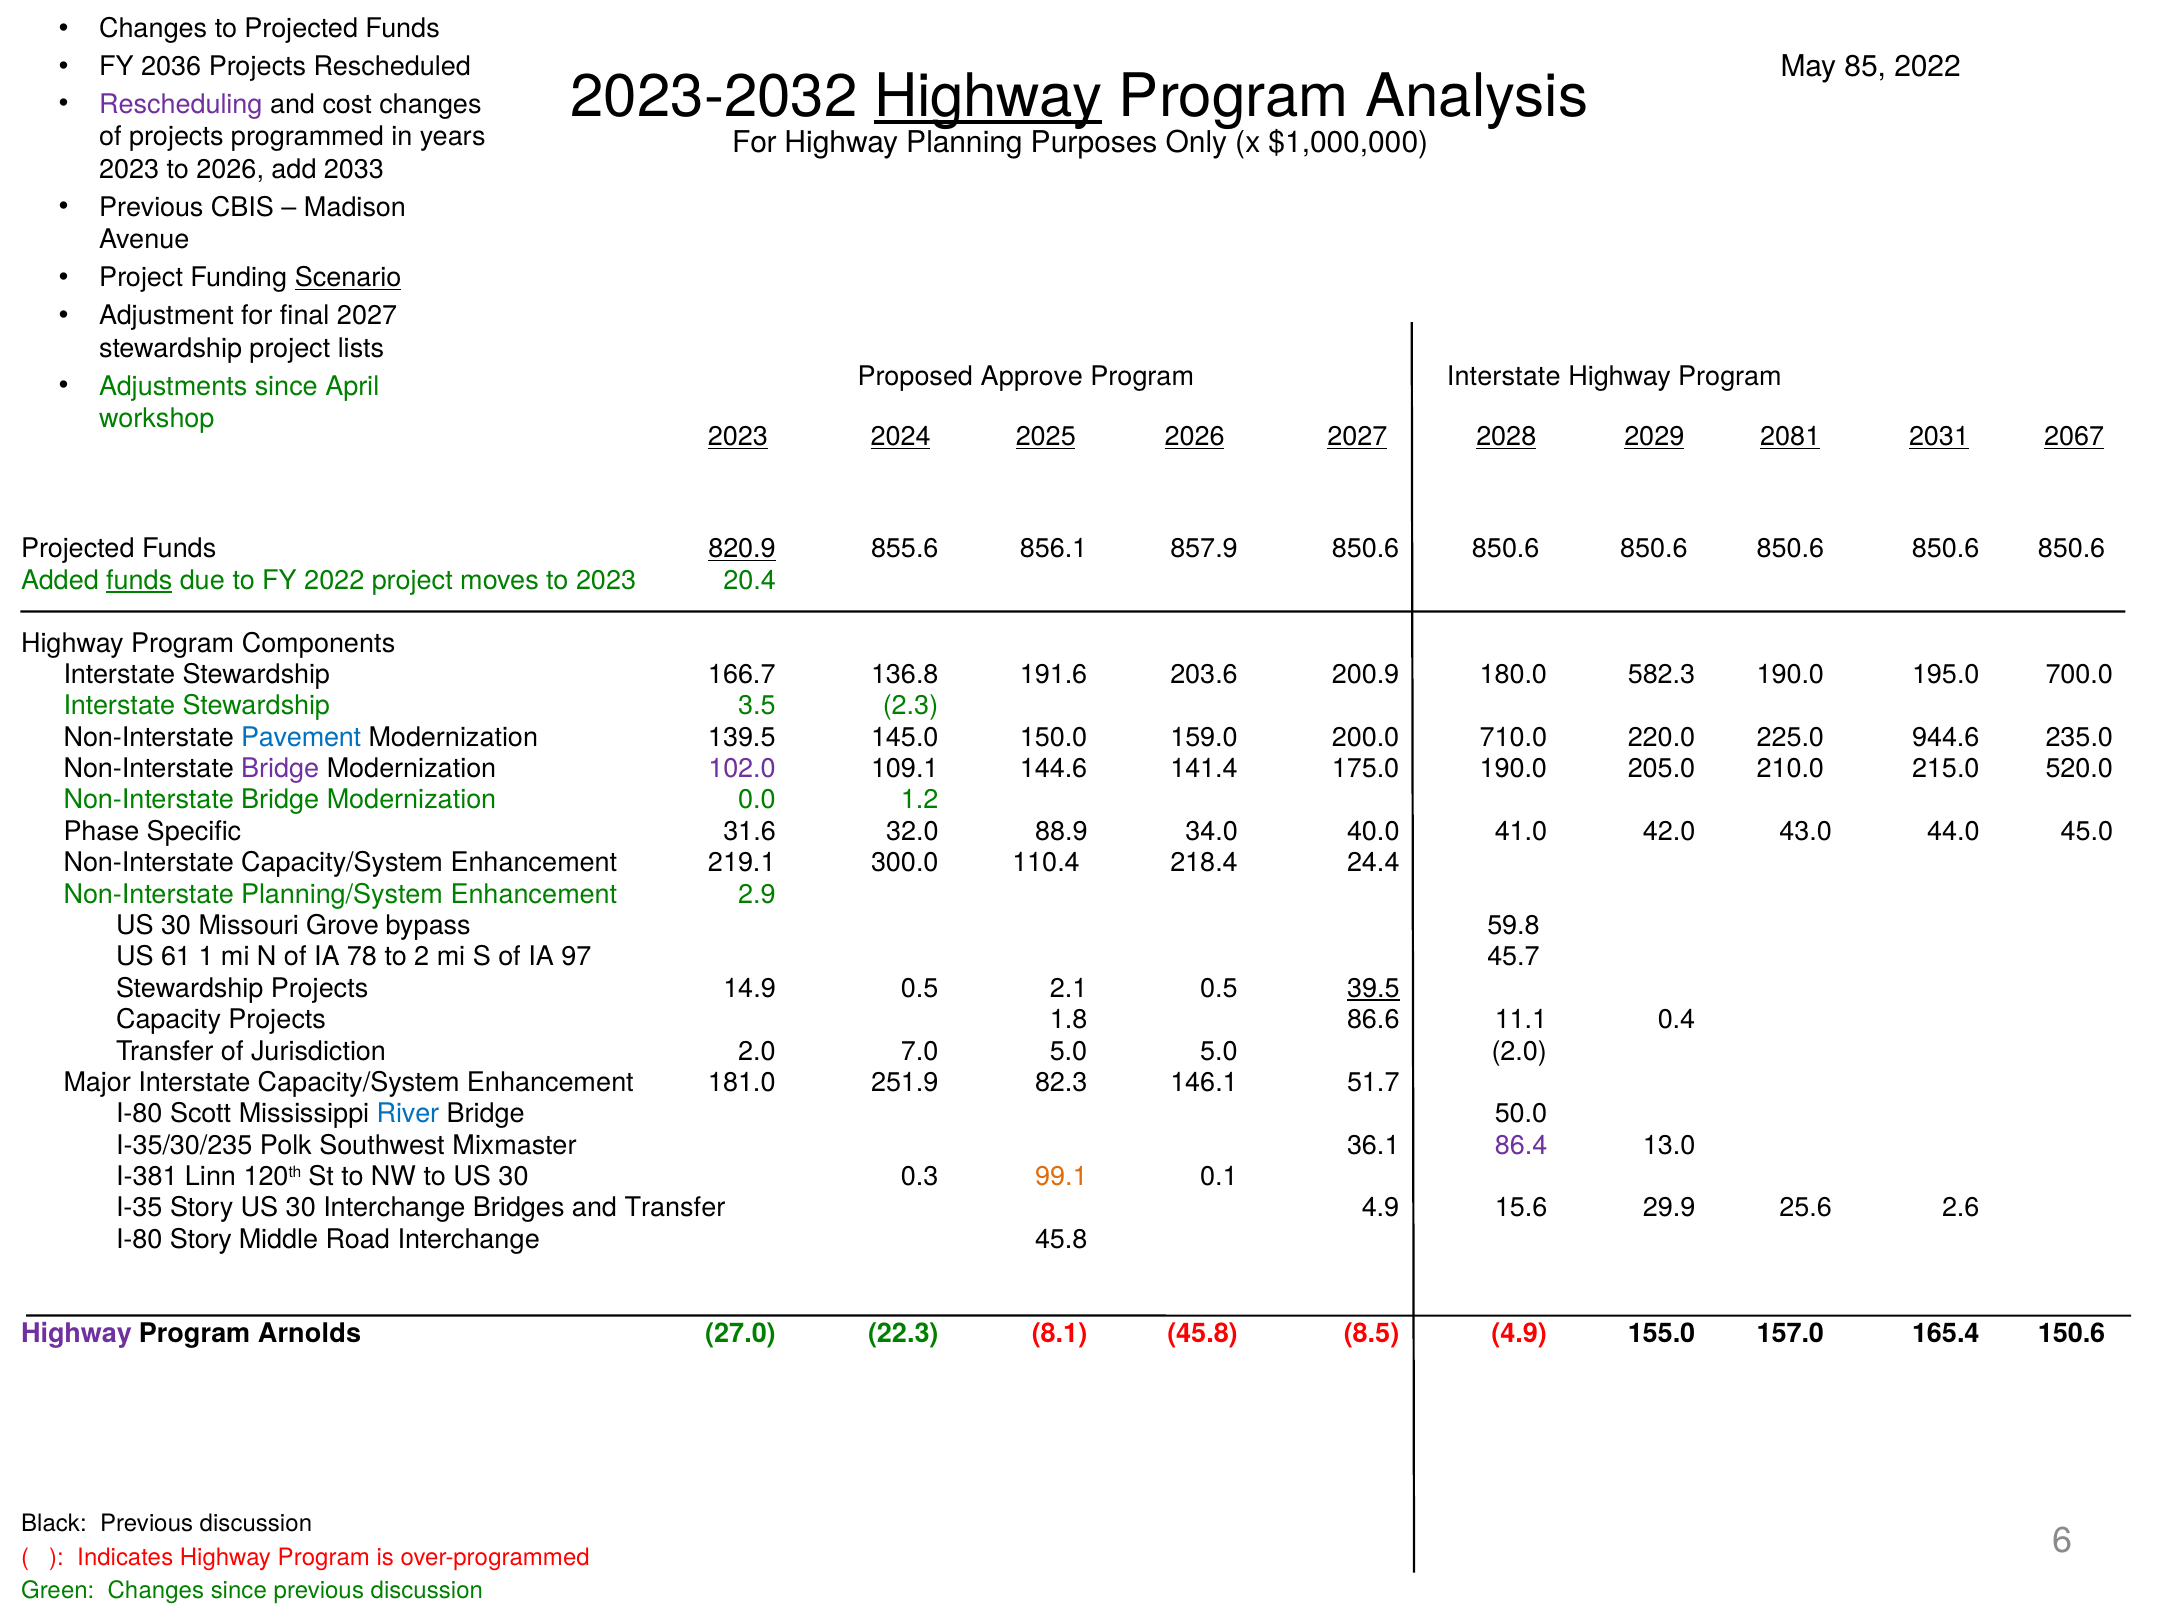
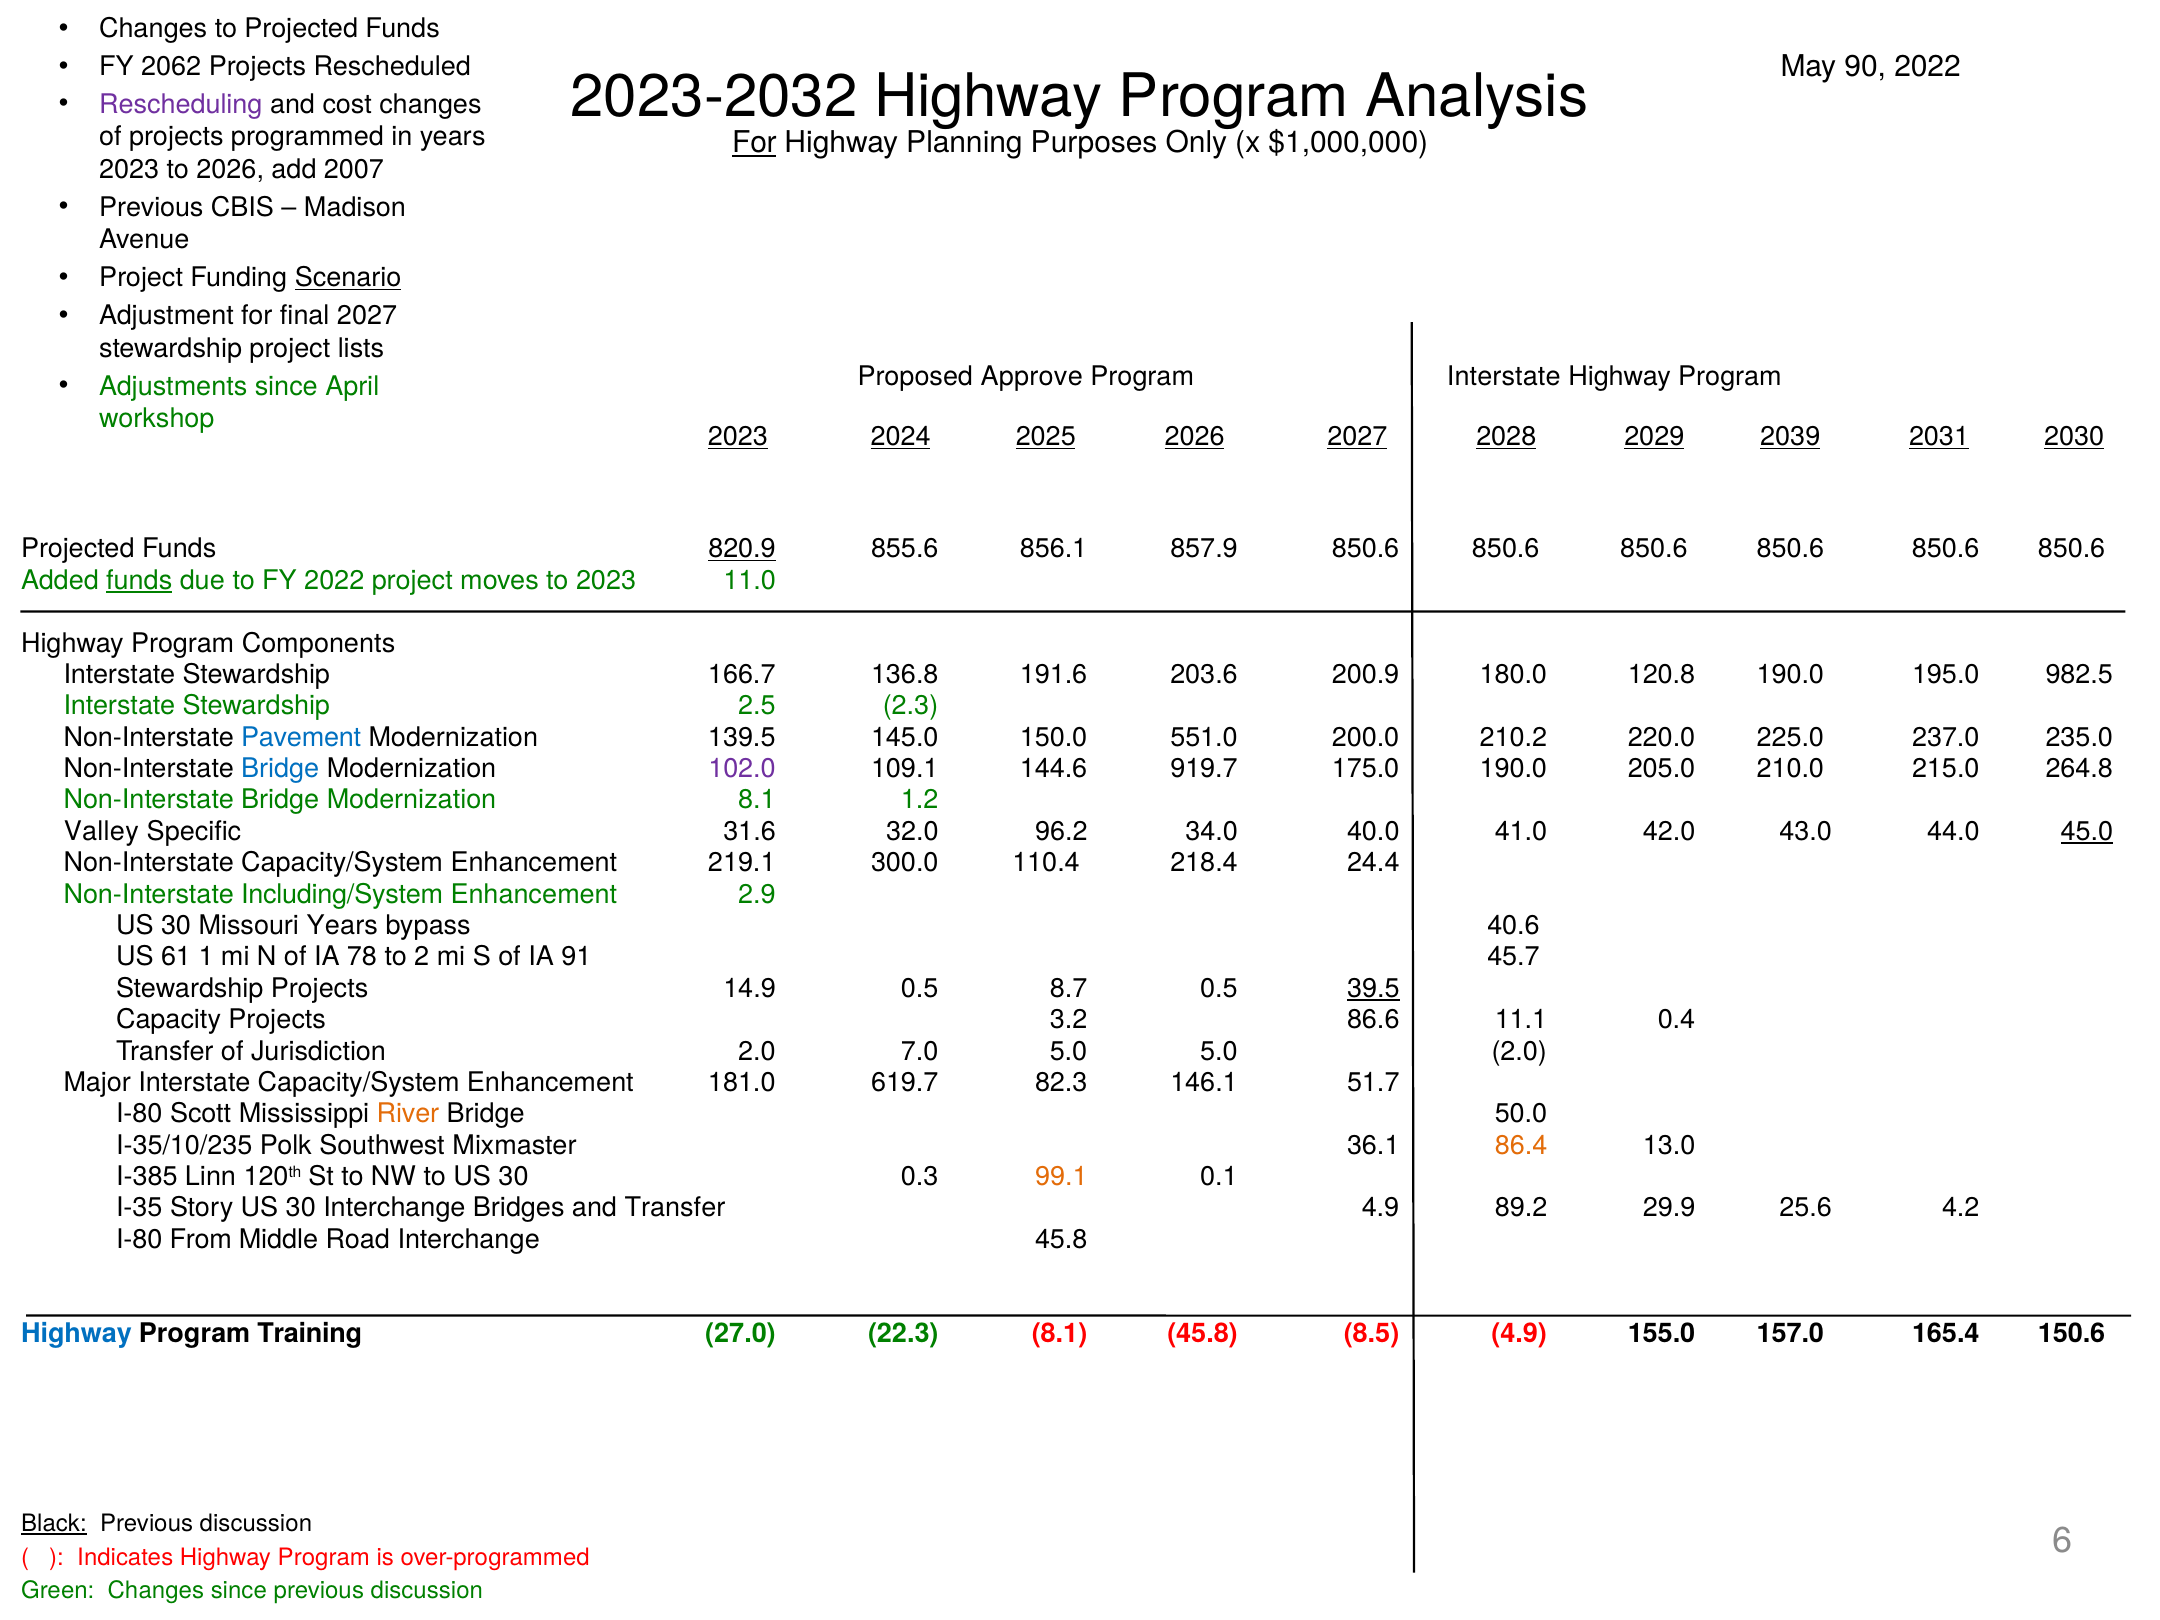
2036: 2036 -> 2062 (171, 67)
85: 85 -> 90 (1865, 67)
Highway underline: present -> none (988, 96)
For underline: none -> present (754, 143)
2033: 2033 -> 2007 (354, 169)
2081: 2081 -> 2039 (1790, 436)
2067: 2067 -> 2030 (2074, 436)
20.4: 20.4 -> 11.0 (750, 580)
582.3: 582.3 -> 120.8 (1662, 675)
700.0: 700.0 -> 982.5 (2079, 675)
3.5: 3.5 -> 2.5 (757, 706)
159.0: 159.0 -> 551.0 (1204, 737)
710.0: 710.0 -> 210.2 (1513, 737)
944.6: 944.6 -> 237.0 (1946, 737)
Bridge colour: purple -> blue (280, 769)
141.4: 141.4 -> 919.7 (1204, 769)
520.0: 520.0 -> 264.8 (2079, 769)
Modernization 0.0: 0.0 -> 8.1 (757, 800)
Phase: Phase -> Valley (101, 831)
88.9: 88.9 -> 96.2 (1061, 831)
45.0 underline: none -> present (2087, 831)
Planning/System: Planning/System -> Including/System (342, 894)
Missouri Grove: Grove -> Years (342, 926)
59.8: 59.8 -> 40.6 (1513, 926)
97: 97 -> 91 (576, 957)
2.1: 2.1 -> 8.7 (1069, 988)
1.8: 1.8 -> 3.2 (1069, 1020)
251.9: 251.9 -> 619.7 (905, 1082)
River colour: blue -> orange (408, 1114)
I-35/30/235: I-35/30/235 -> I-35/10/235 (184, 1145)
86.4 colour: purple -> orange (1521, 1145)
I-381: I-381 -> I-385 (147, 1177)
15.6: 15.6 -> 89.2 (1521, 1208)
2.6: 2.6 -> 4.2 (1961, 1208)
I-80 Story: Story -> From (201, 1239)
Highway colour: purple -> blue (76, 1334)
Arnolds: Arnolds -> Training (310, 1334)
Black underline: none -> present (54, 1524)
